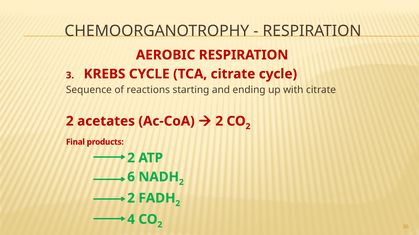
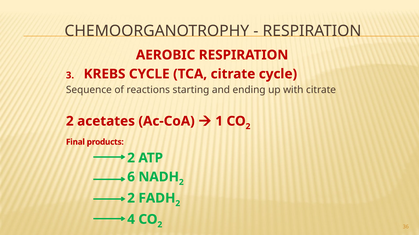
2: 2 -> 1 (219, 121)
